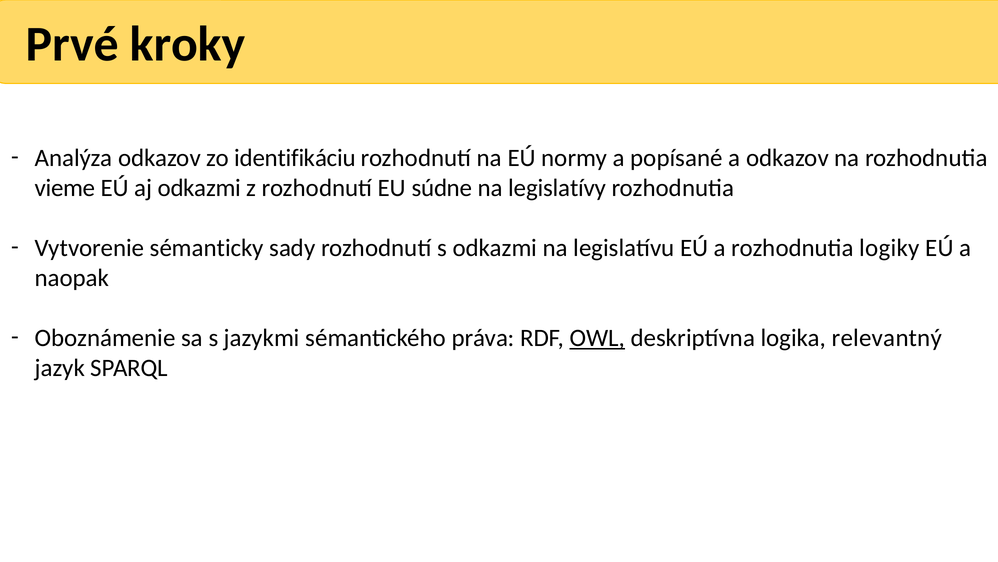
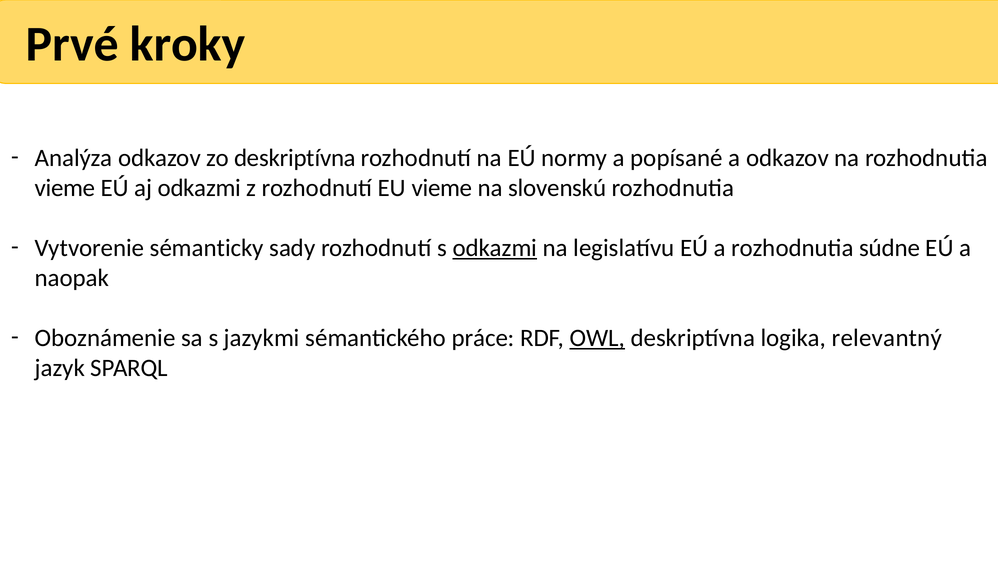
zo identifikáciu: identifikáciu -> deskriptívna (295, 158)
EU súdne: súdne -> vieme (442, 188)
legislatívy: legislatívy -> slovenskú (557, 188)
odkazmi underline: none -> present (495, 248)
logiky: logiky -> súdne (890, 248)
práva: práva -> práce (483, 337)
